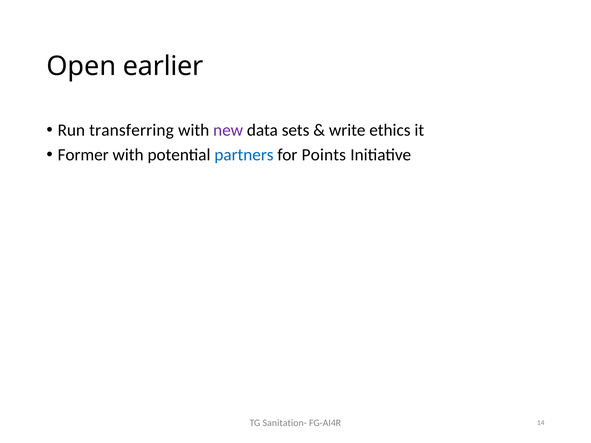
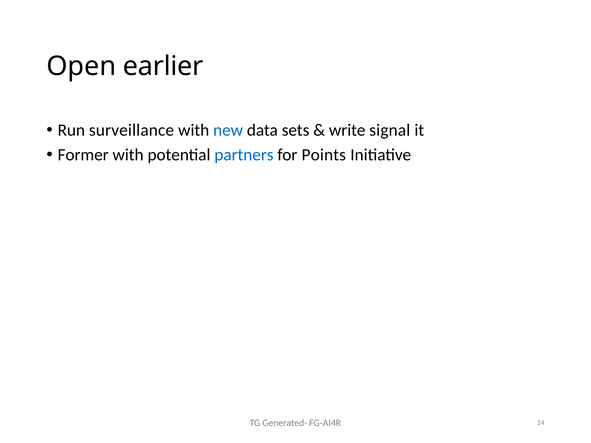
transferring: transferring -> surveillance (131, 130)
new colour: purple -> blue (228, 130)
ethics: ethics -> signal (390, 130)
Sanitation-: Sanitation- -> Generated- (285, 423)
